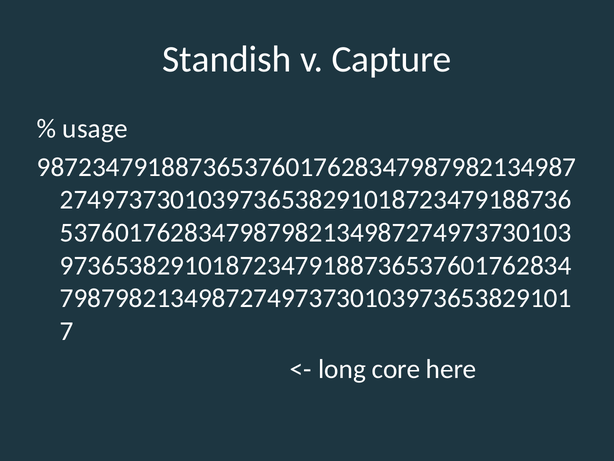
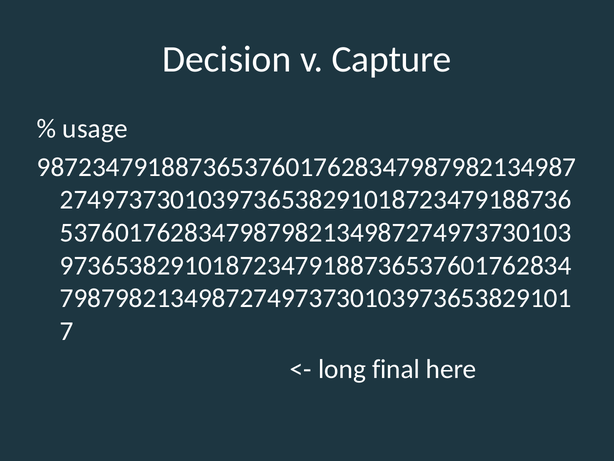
Standish: Standish -> Decision (227, 59)
core: core -> final (396, 369)
